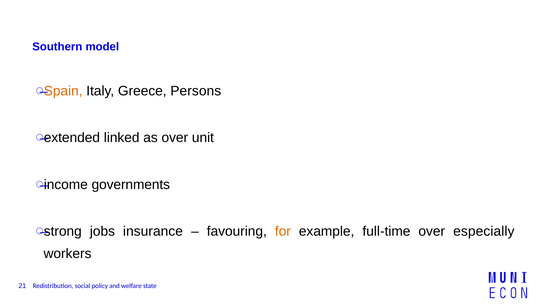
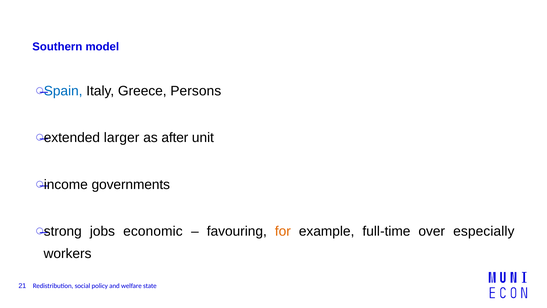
Spain colour: orange -> blue (63, 91)
linked: linked -> larger (122, 138)
as over: over -> after (175, 138)
insurance: insurance -> economic (153, 231)
